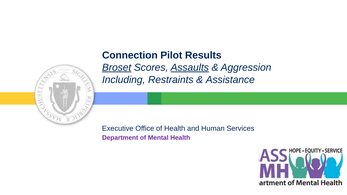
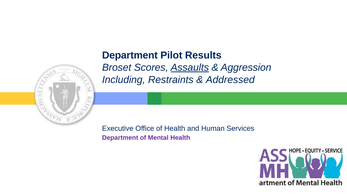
Connection: Connection -> Department (130, 55)
Broset underline: present -> none (117, 68)
Assistance: Assistance -> Addressed (230, 80)
